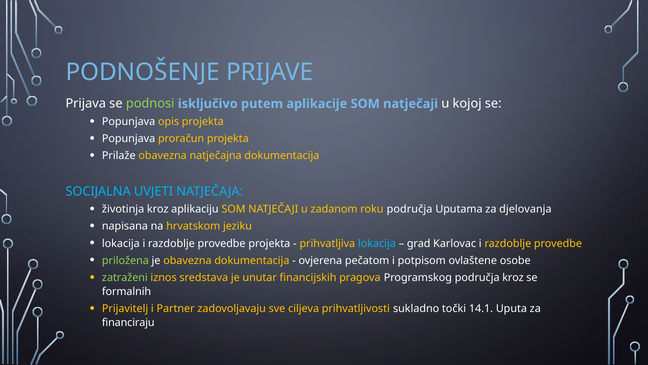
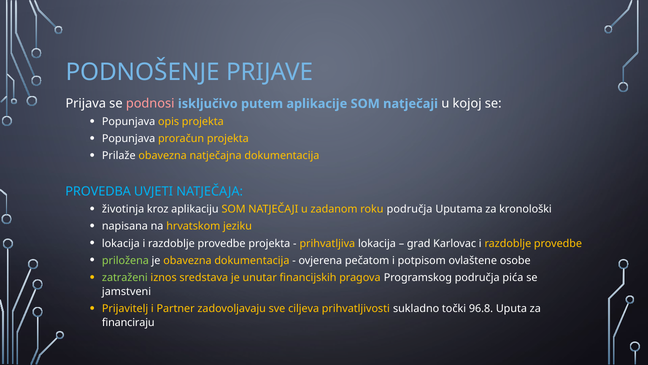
podnosi colour: light green -> pink (150, 104)
SOCIJALNA: SOCIJALNA -> PROVEDBA (98, 191)
djelovanja: djelovanja -> kronološki (525, 209)
lokacija colour: light blue -> white (377, 243)
područja kroz: kroz -> pića (513, 277)
formalnih: formalnih -> jamstveni (127, 291)
14.1: 14.1 -> 96.8 (481, 308)
